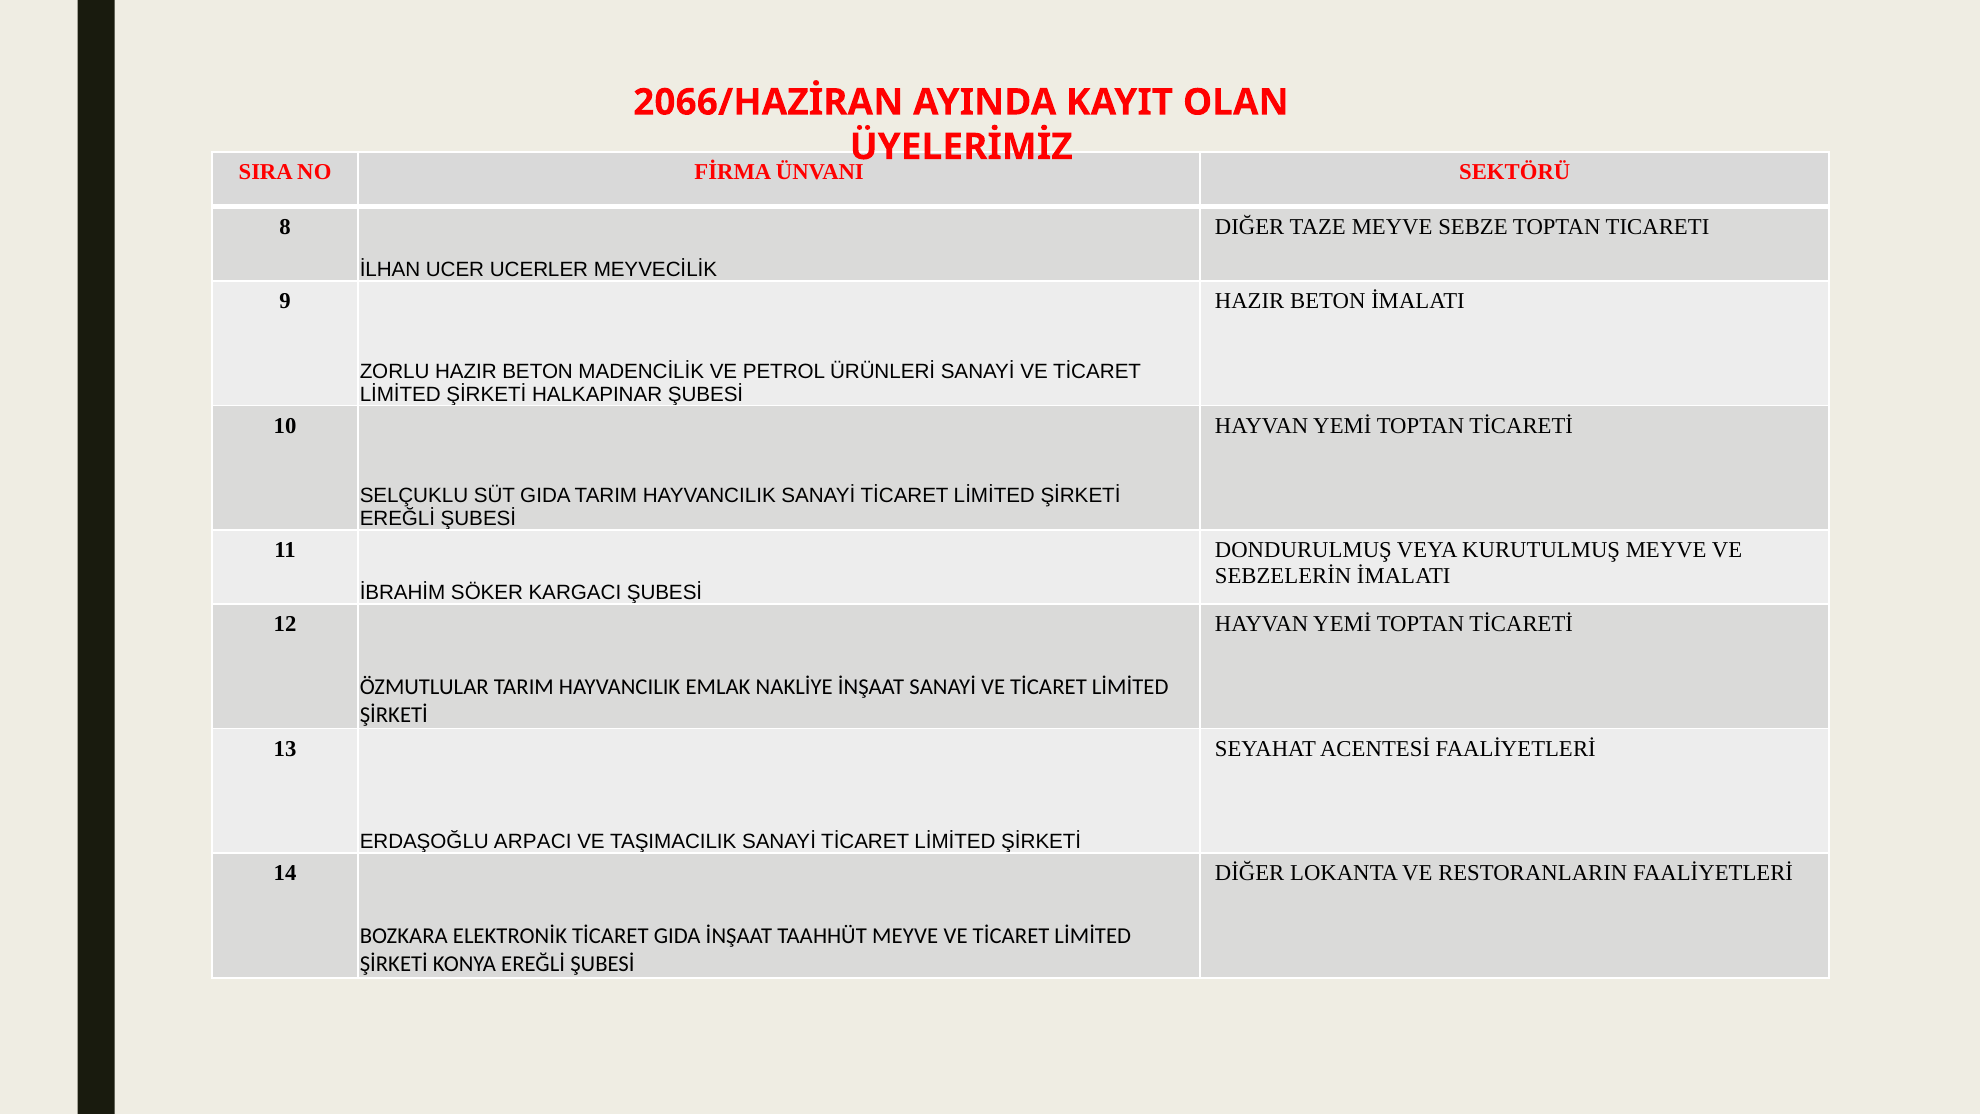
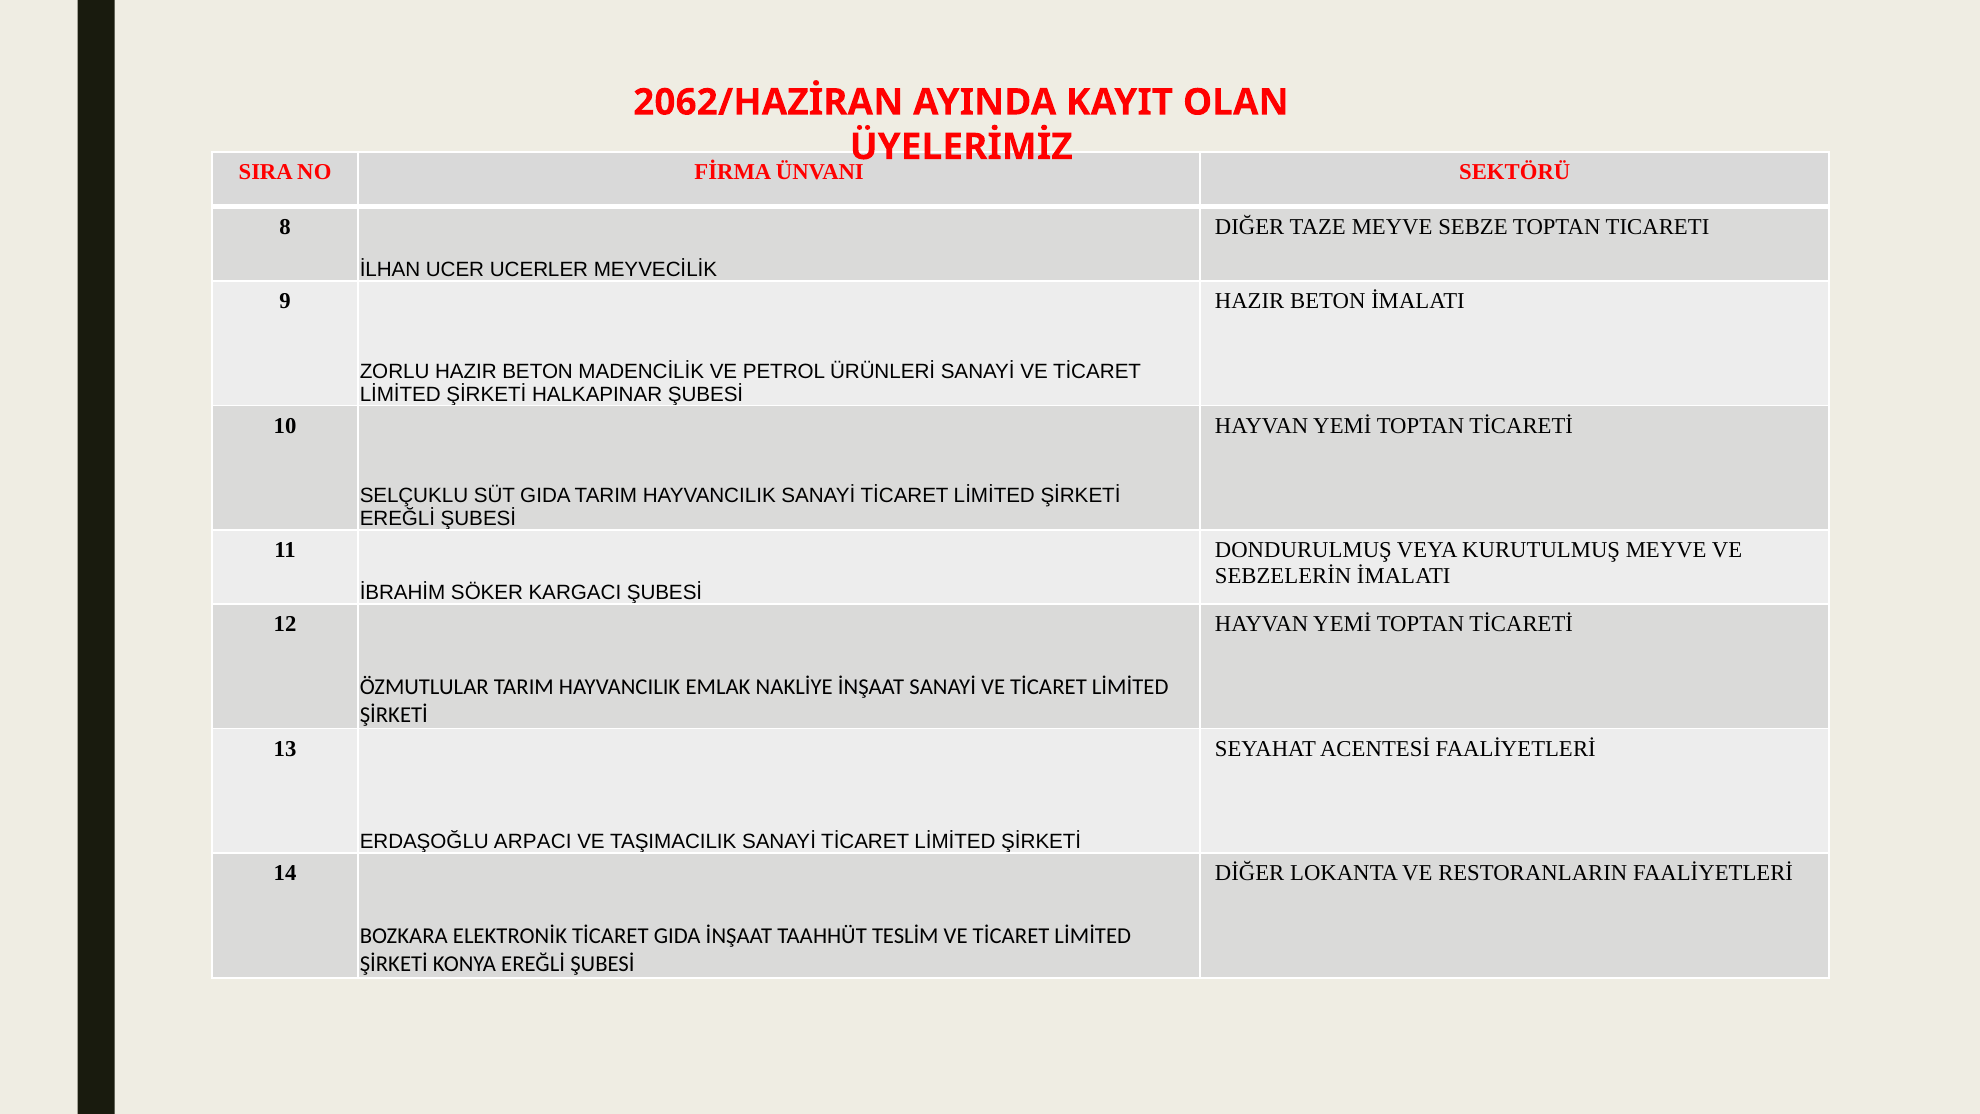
2066/HAZİRAN: 2066/HAZİRAN -> 2062/HAZİRAN (768, 102)
TAAHHÜT MEYVE: MEYVE -> TESLİM (905, 936)
